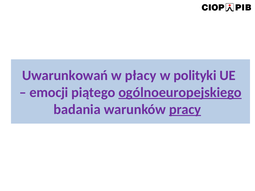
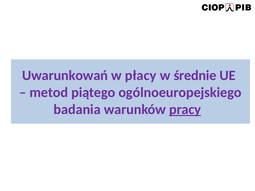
polityki: polityki -> średnie (195, 76)
emocji: emocji -> metod (49, 93)
ogólnoeuropejskiego underline: present -> none (180, 93)
